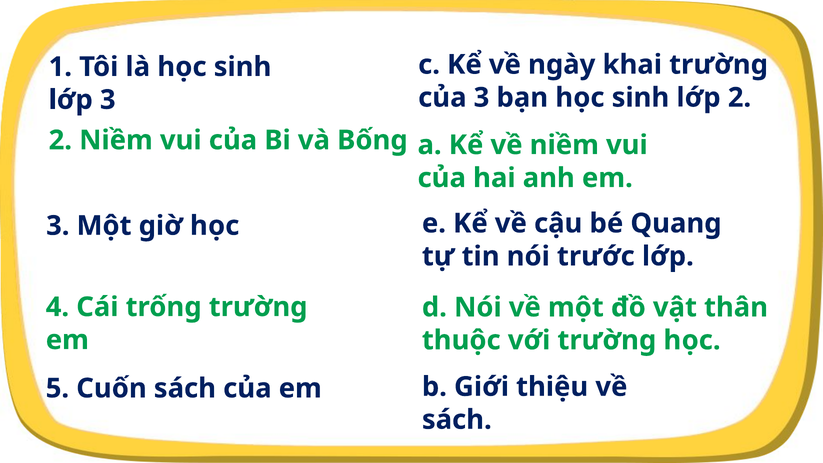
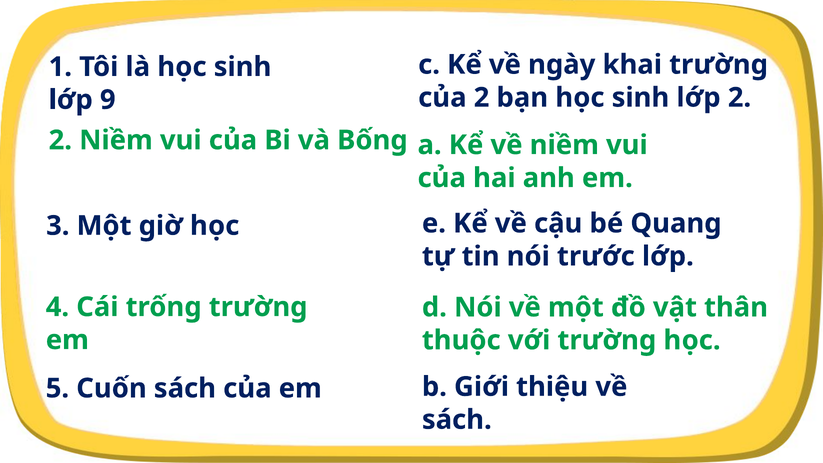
của 3: 3 -> 2 (482, 98)
lớp 3: 3 -> 9 (108, 100)
